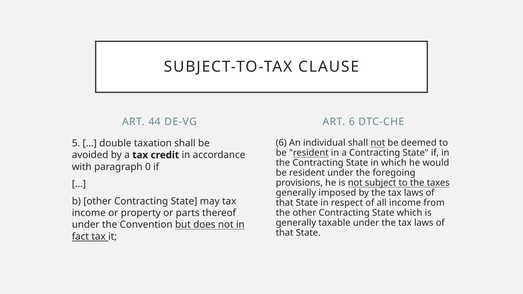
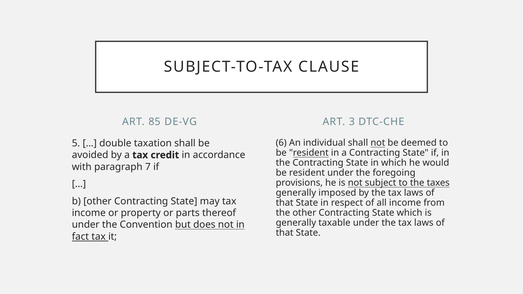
44: 44 -> 85 (154, 122)
ART 6: 6 -> 3 (352, 122)
0: 0 -> 7 (148, 167)
